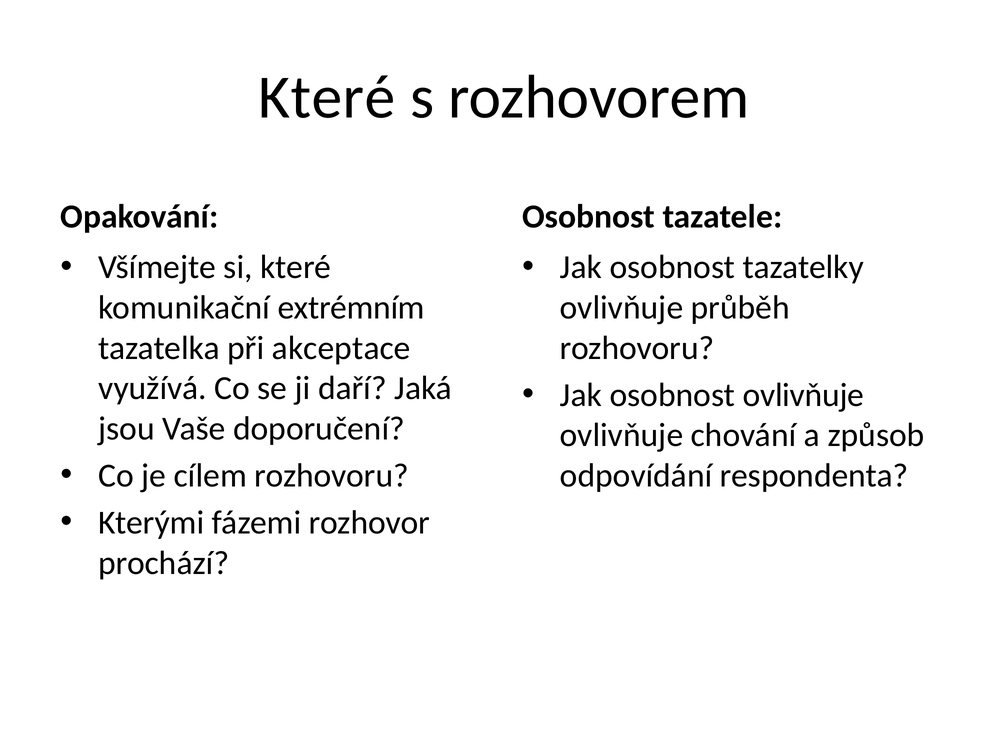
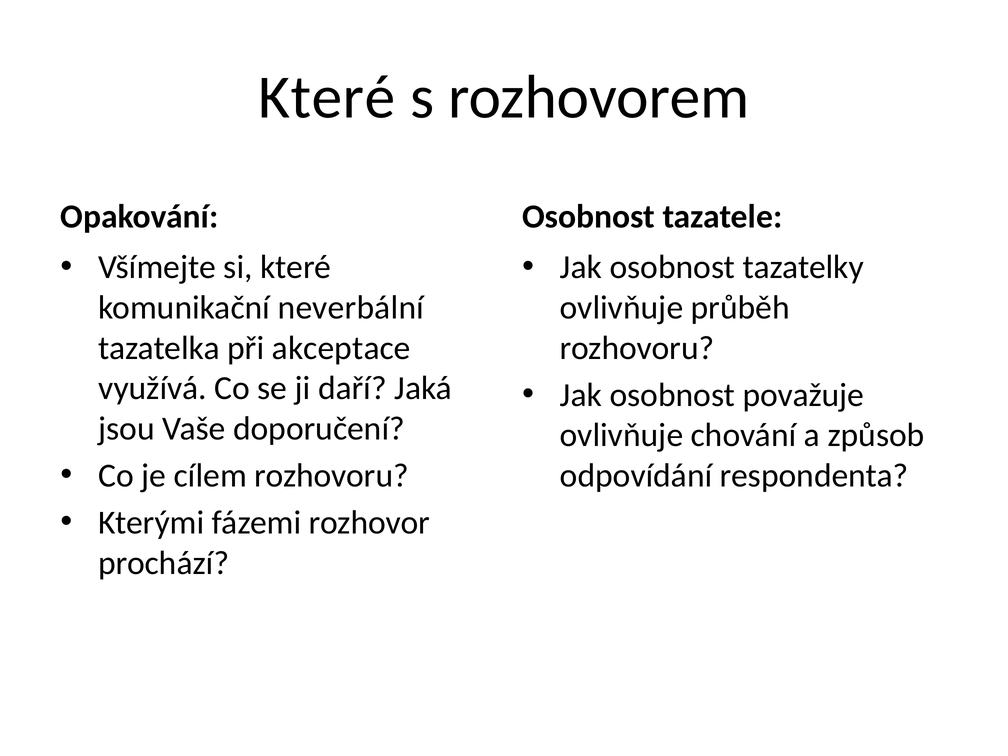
extrémním: extrémním -> neverbální (351, 308)
osobnost ovlivňuje: ovlivňuje -> považuje (803, 395)
